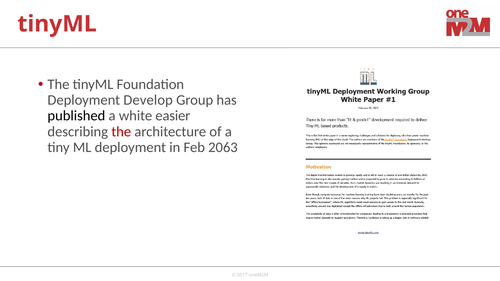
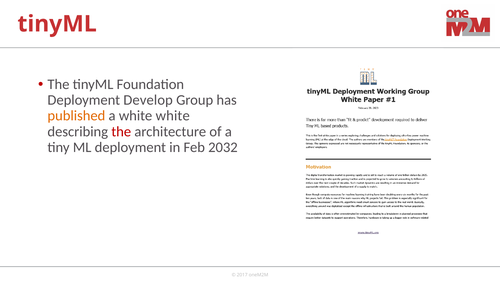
published colour: black -> orange (76, 116)
white easier: easier -> white (173, 116)
2063: 2063 -> 2032 (223, 147)
